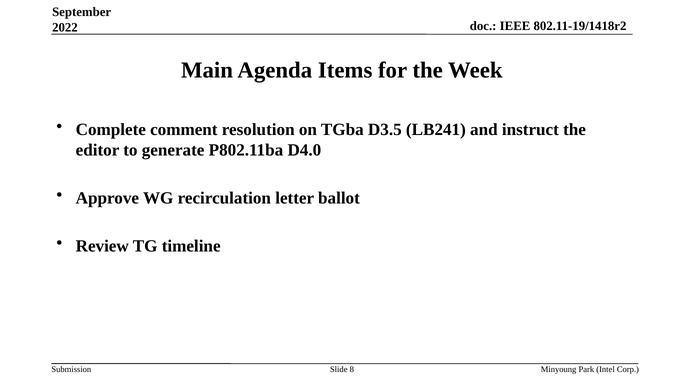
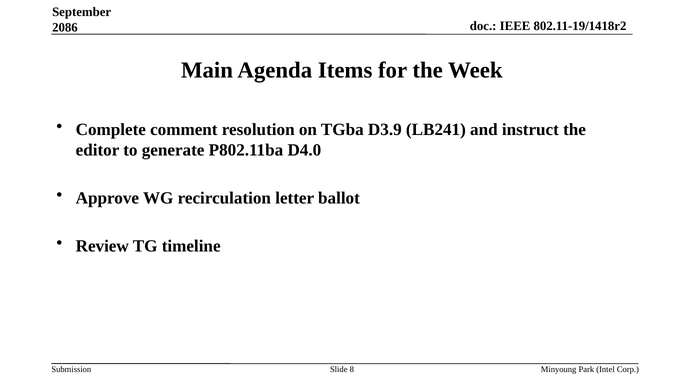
2022: 2022 -> 2086 (65, 27)
D3.5: D3.5 -> D3.9 (385, 129)
